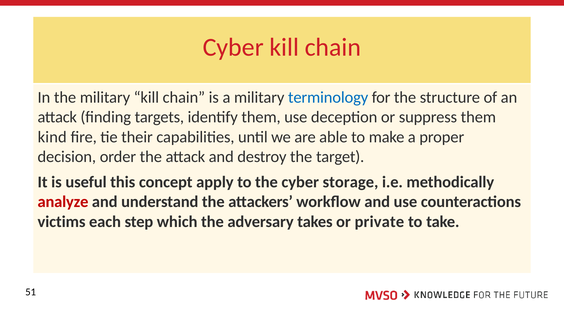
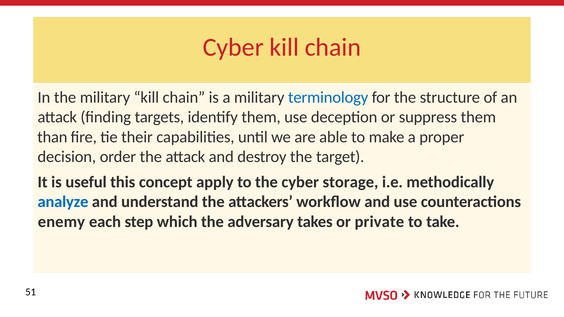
kind: kind -> than (52, 137)
analyze colour: red -> blue (63, 202)
victims: victims -> enemy (61, 222)
